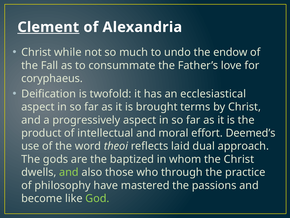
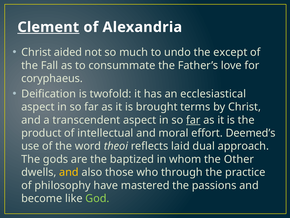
while: while -> aided (68, 52)
endow: endow -> except (230, 52)
progressively: progressively -> transcendent (86, 120)
far underline: none -> present (193, 120)
the Christ: Christ -> Other (239, 159)
and colour: light green -> yellow (69, 172)
